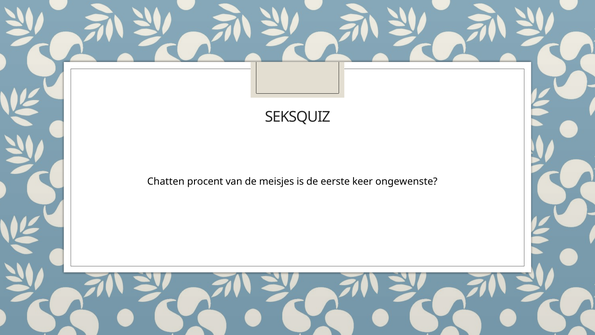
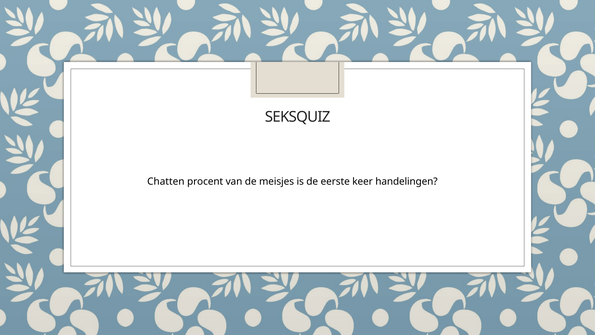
ongewenste: ongewenste -> handelingen (406, 181)
